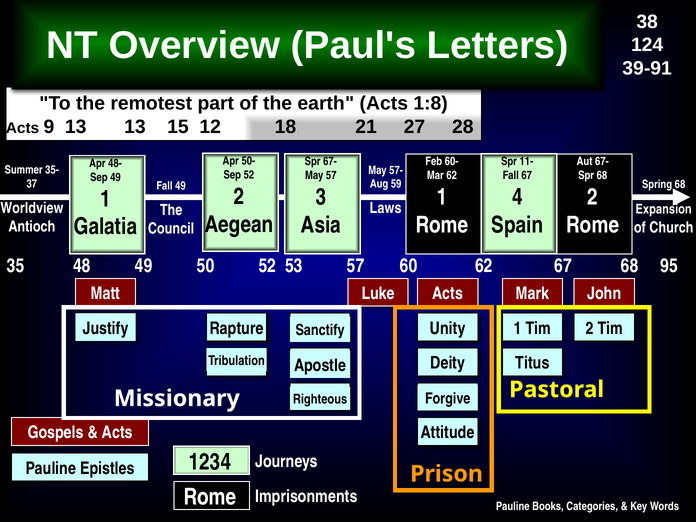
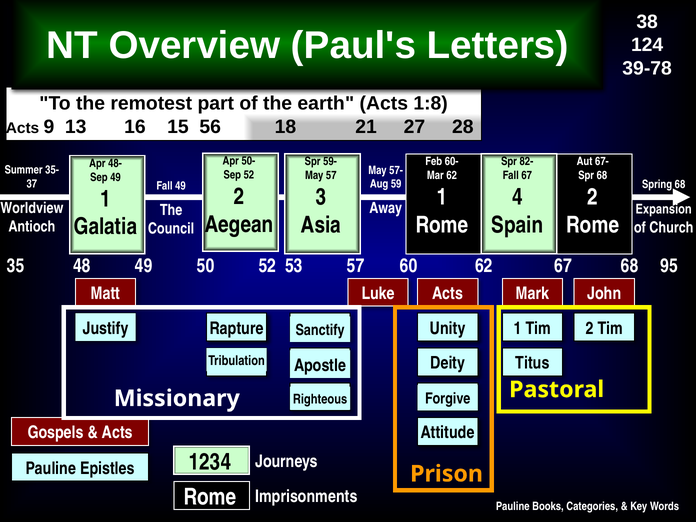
39-91: 39-91 -> 39-78 (647, 68)
13 13: 13 -> 16 (135, 127)
12: 12 -> 56 (210, 127)
Spr 67-: 67- -> 59- (330, 162)
11-: 11- -> 82- (526, 162)
Laws: Laws -> Away (386, 208)
